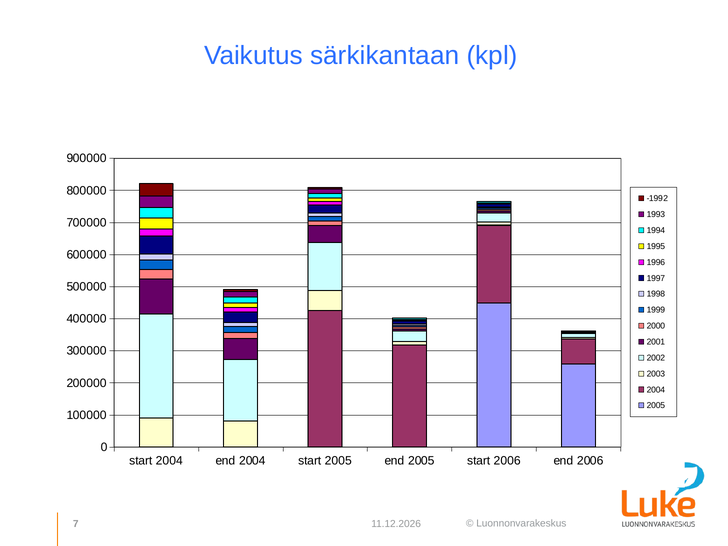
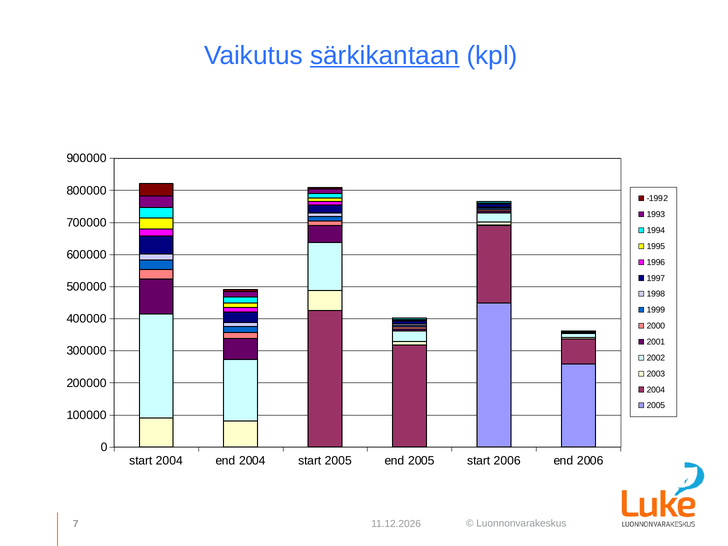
särkikantaan underline: none -> present (385, 56)
